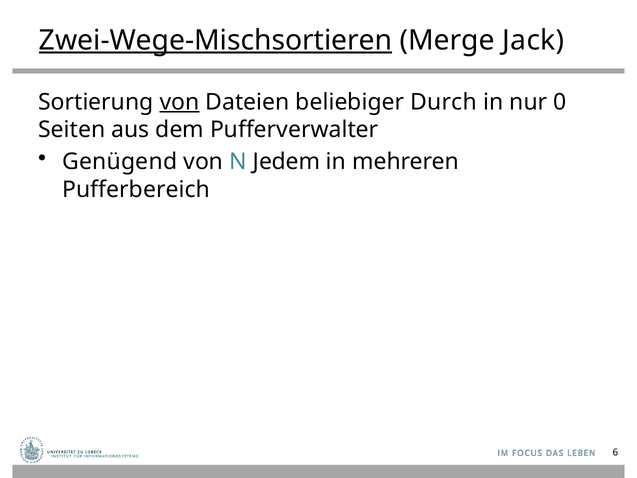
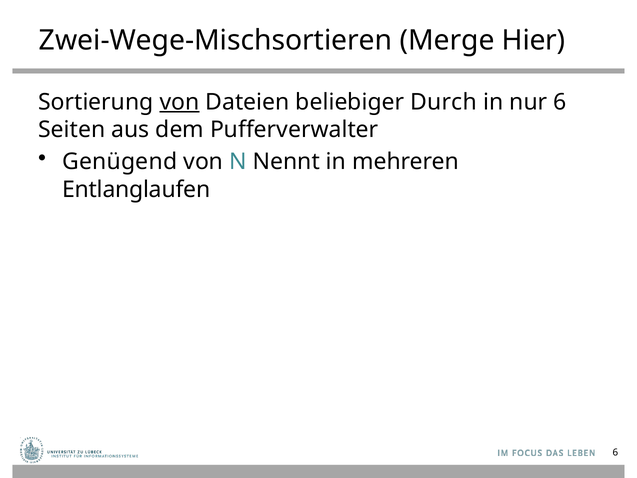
Zwei-Wege-Mischsortieren underline: present -> none (216, 40)
Jack: Jack -> Hier (534, 40)
nur 0: 0 -> 6 (560, 102)
Jedem: Jedem -> Nennt (286, 162)
Pufferbereich: Pufferbereich -> Entlanglaufen (136, 189)
